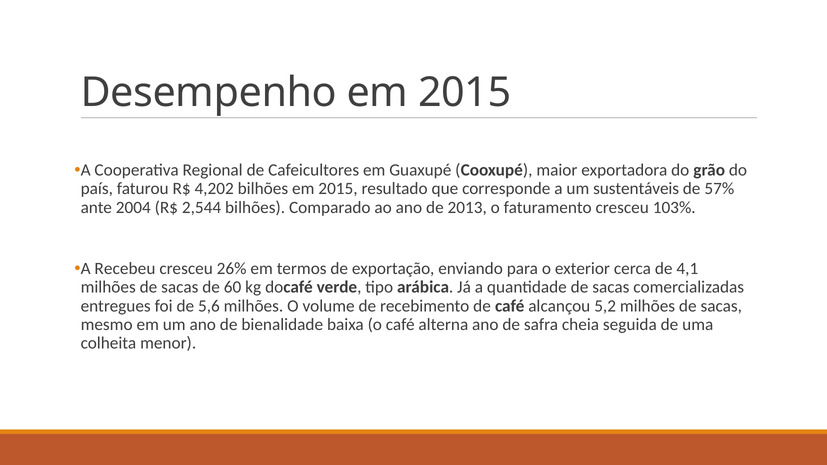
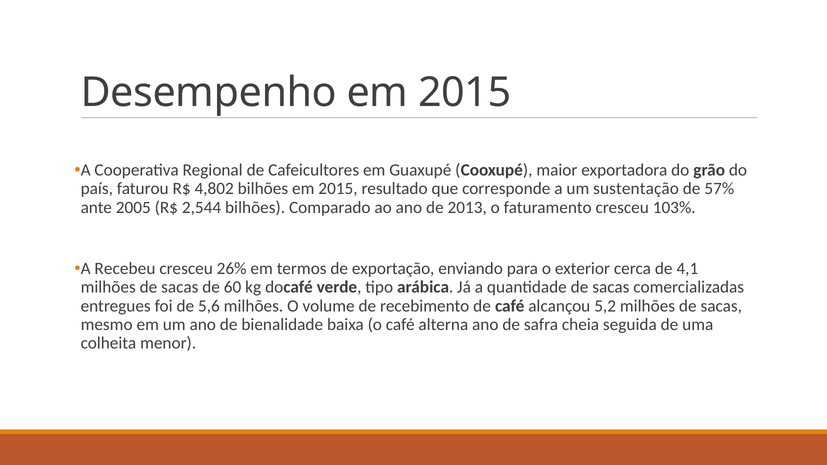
4,202: 4,202 -> 4,802 (214, 189)
sustentáveis: sustentáveis -> sustentação (636, 189)
2004: 2004 -> 2005 (133, 207)
